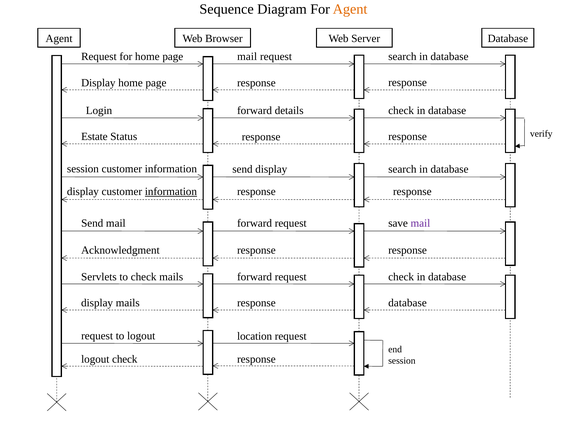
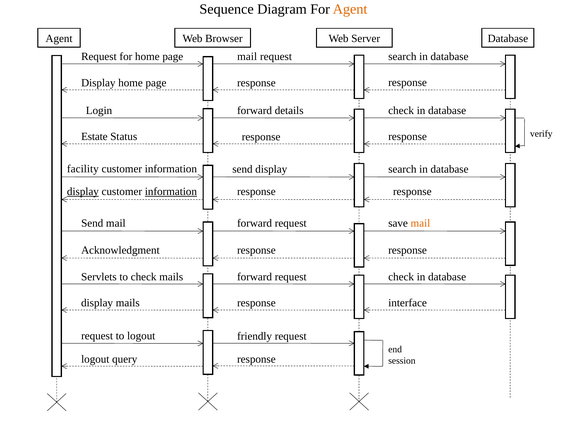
session: session -> facility (83, 169)
display underline: none -> present (83, 192)
mail colour: purple -> orange (420, 223)
response database: database -> interface (408, 303)
location: location -> friendly (255, 336)
logout check: check -> query (125, 359)
